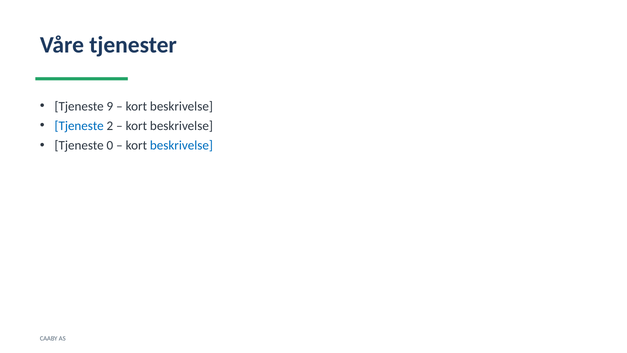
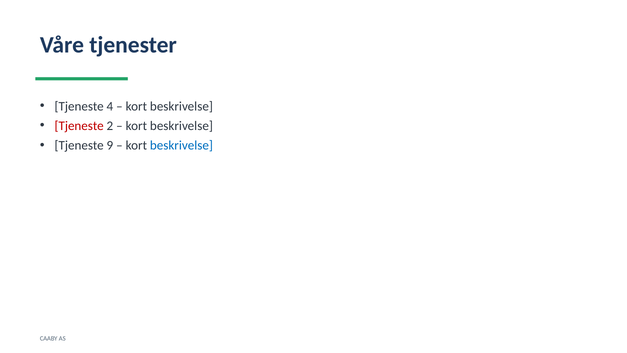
9: 9 -> 4 (110, 106)
Tjeneste colour: blue -> red (79, 126)
0: 0 -> 9 (110, 145)
